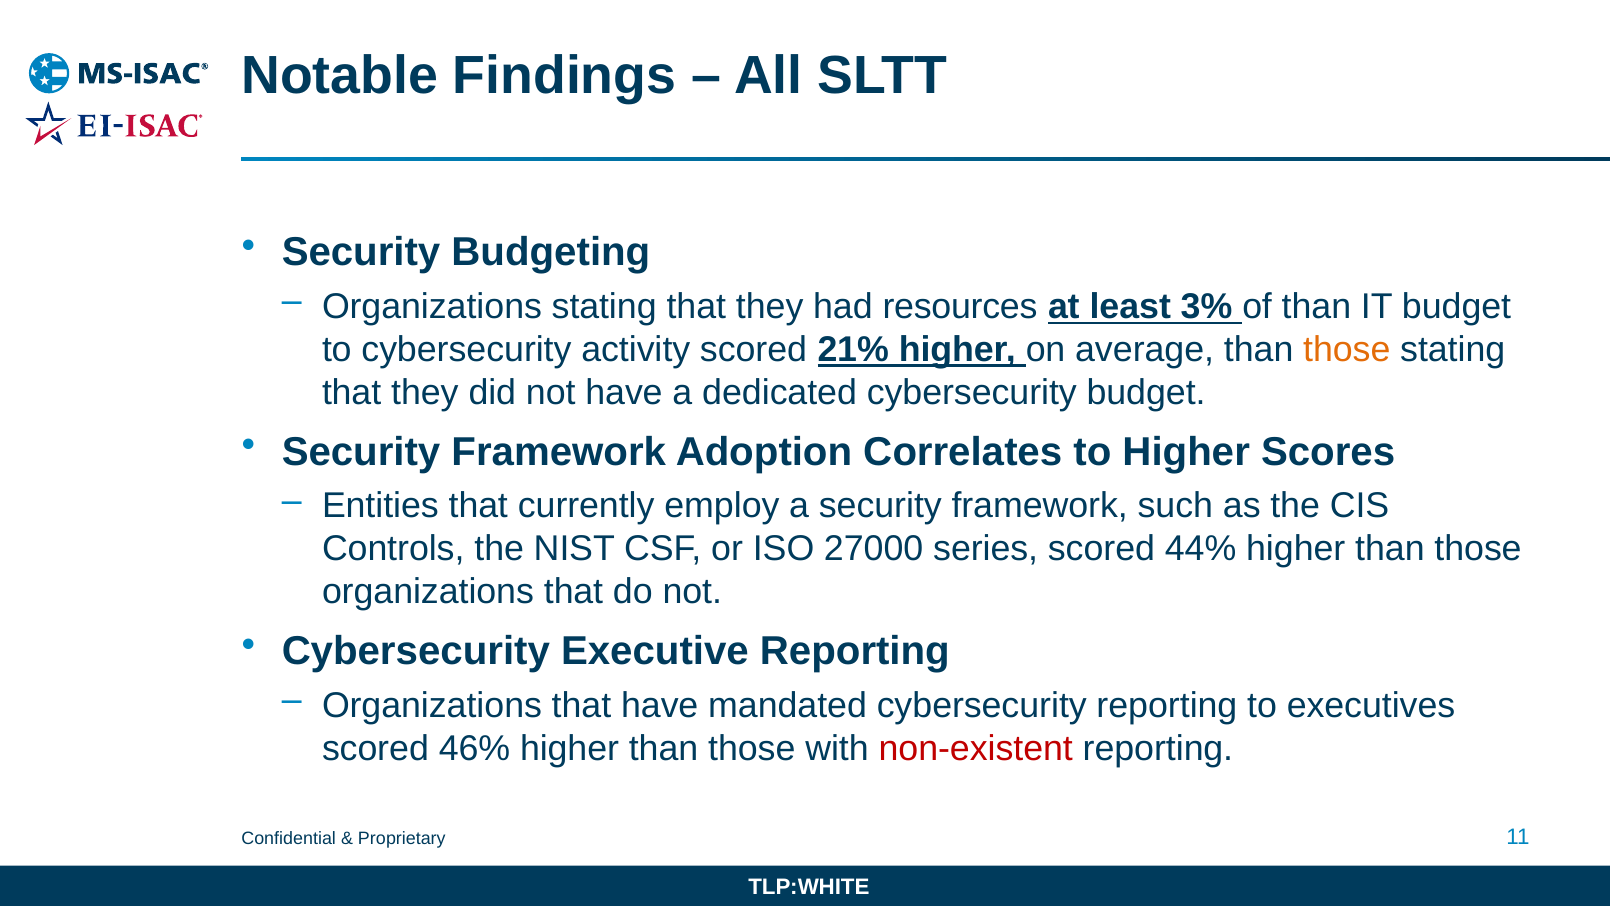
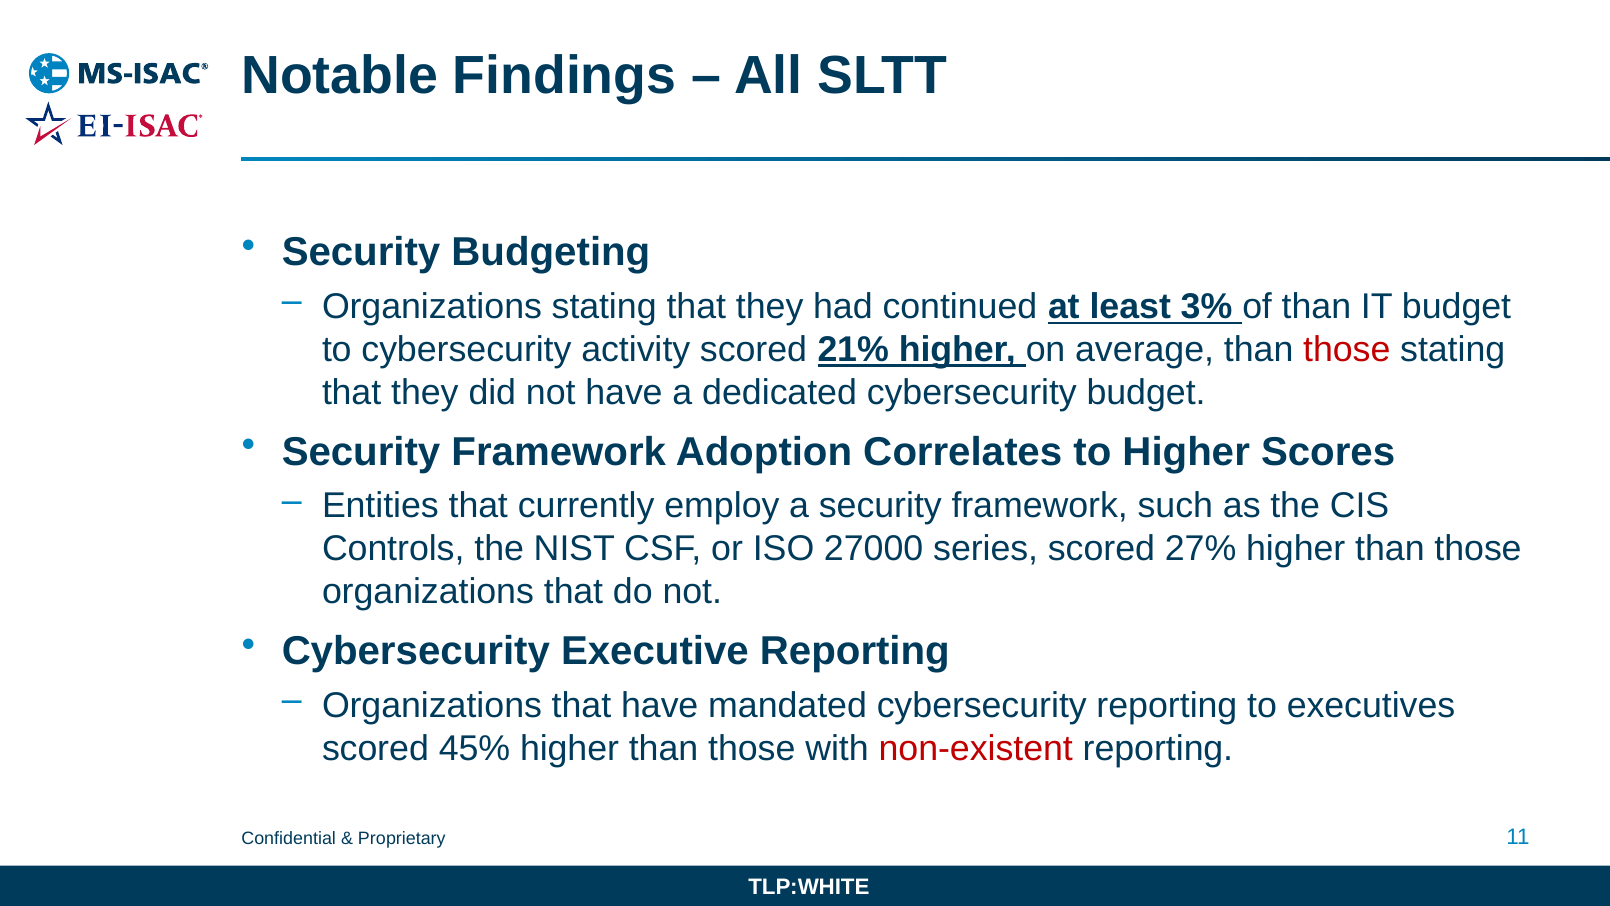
resources: resources -> continued (960, 307)
those colour: orange -> red (1347, 350)
44%: 44% -> 27% (1201, 549)
46%: 46% -> 45% (475, 748)
